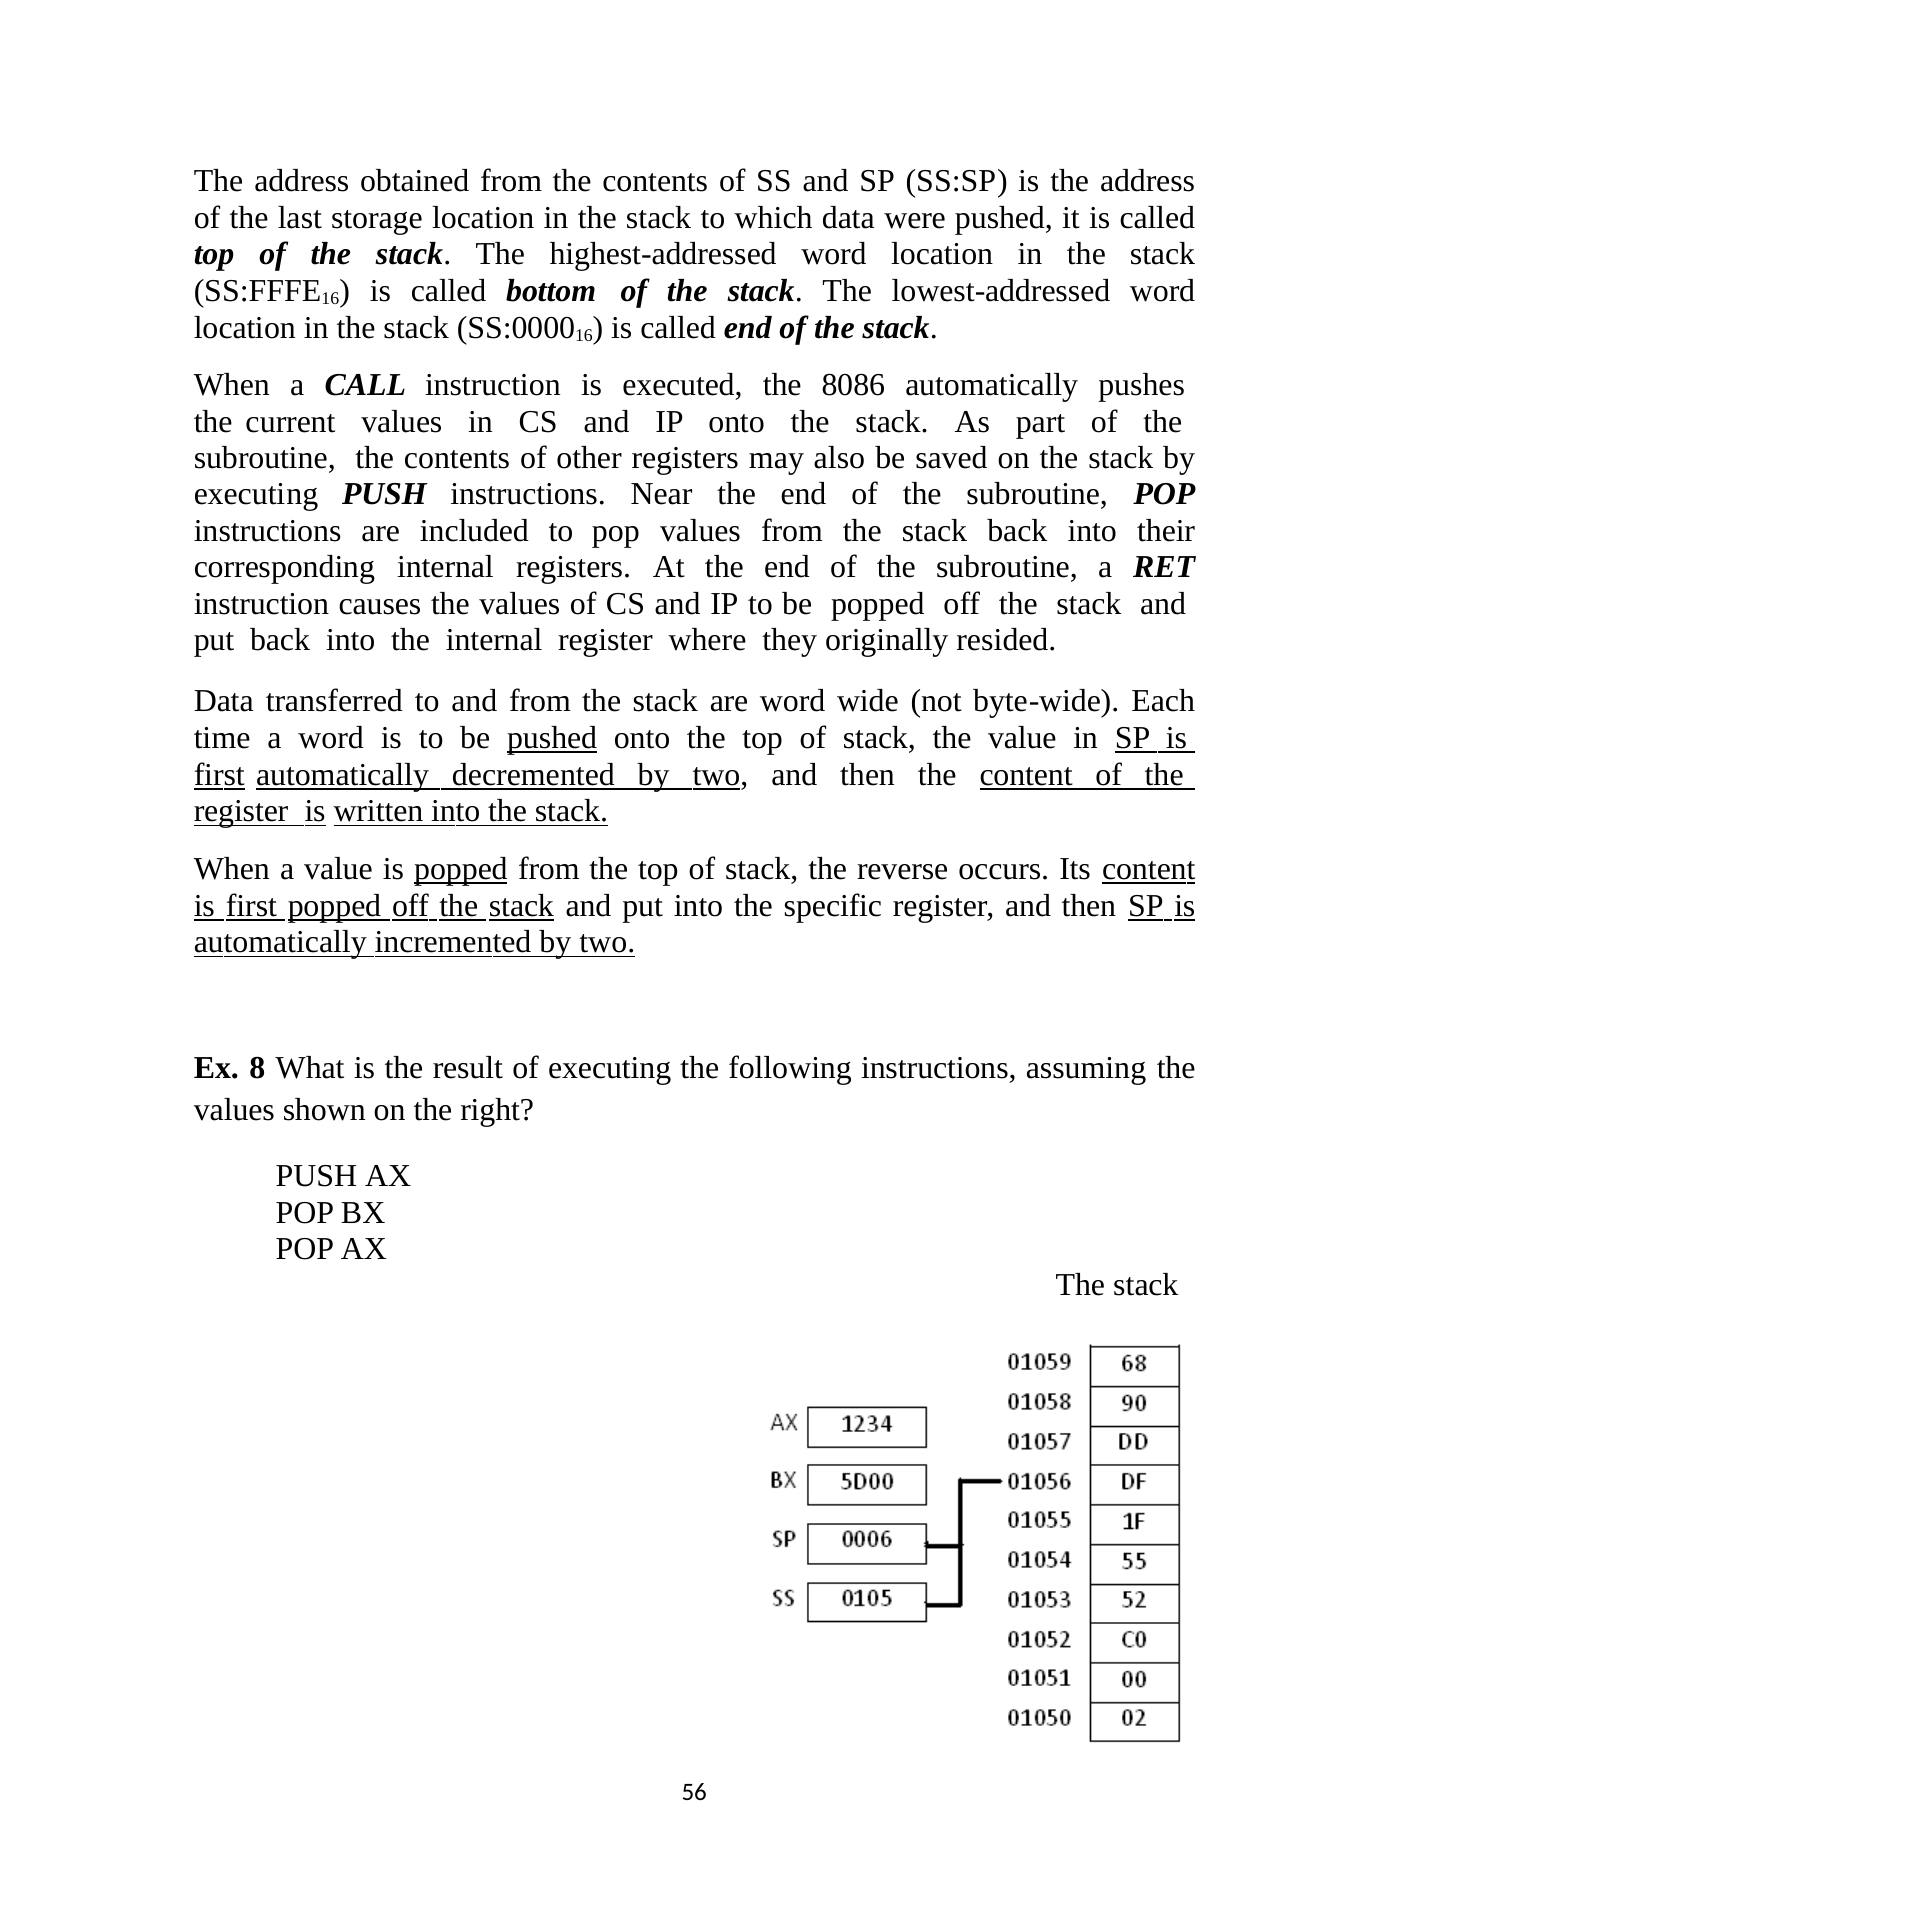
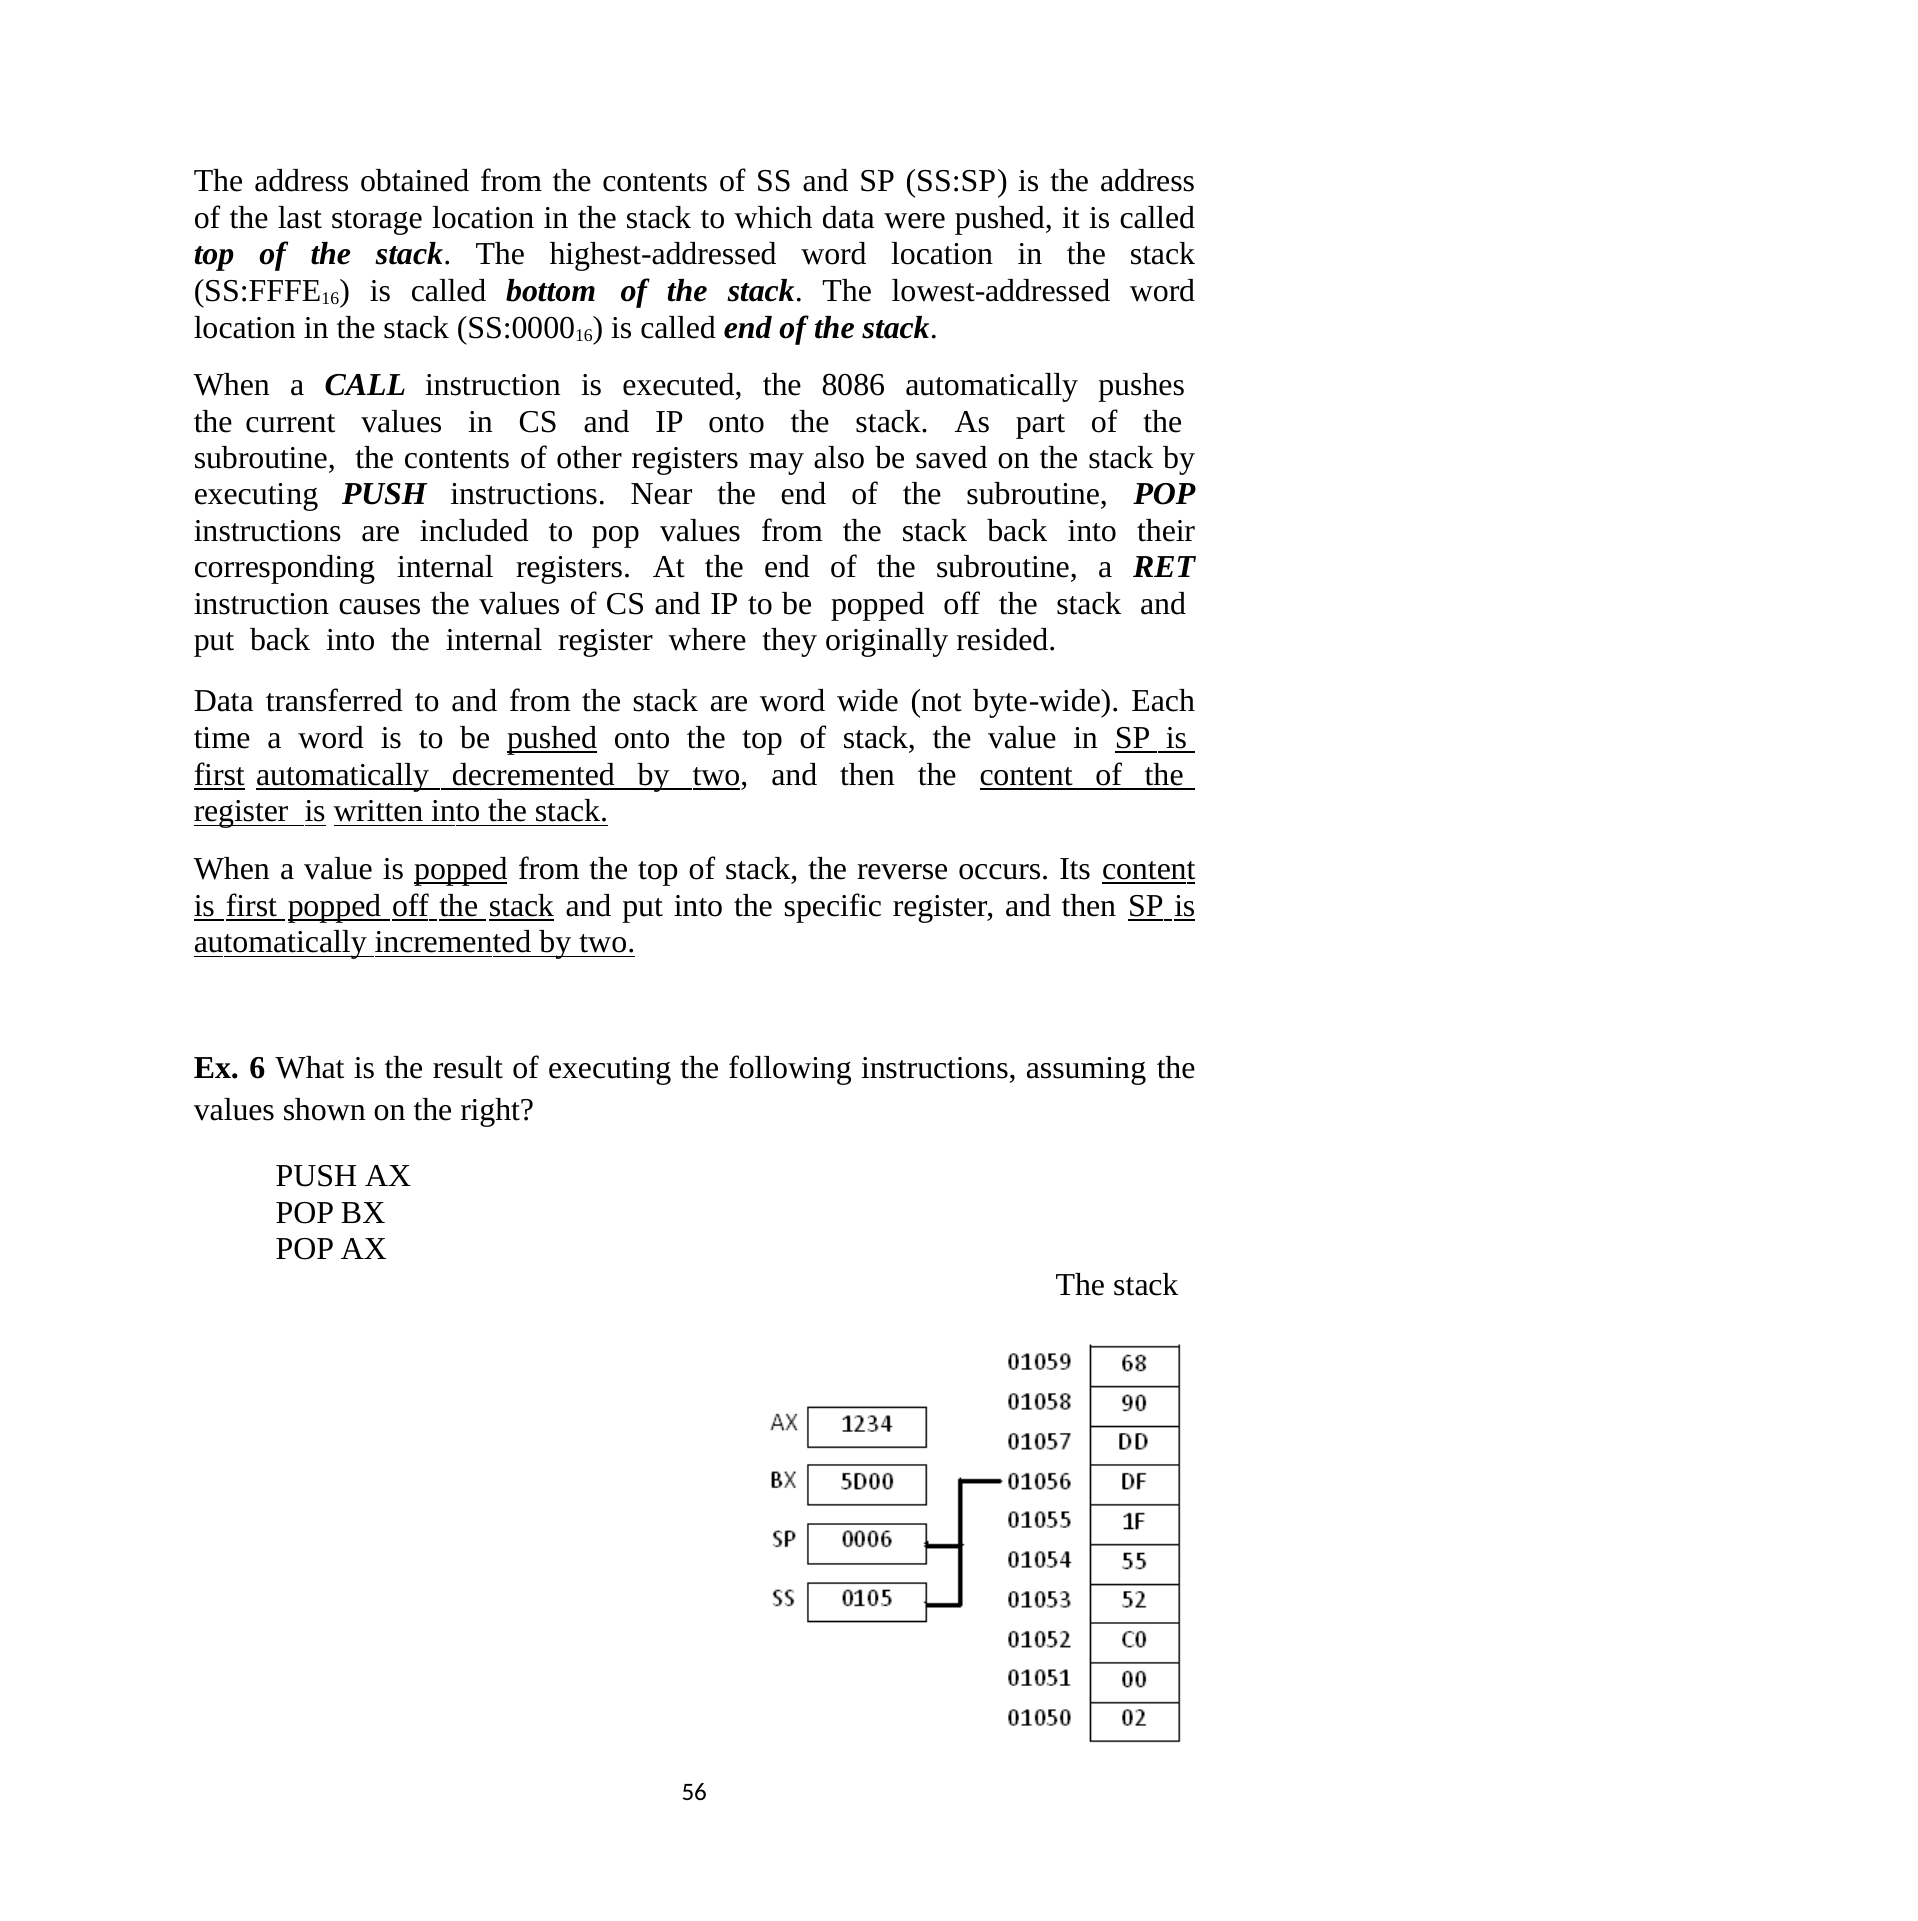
8: 8 -> 6 (257, 1067)
